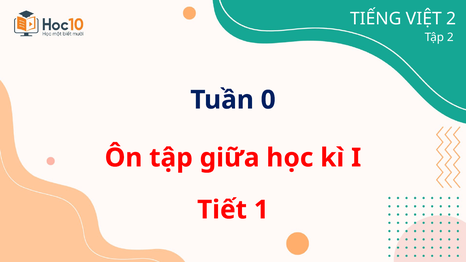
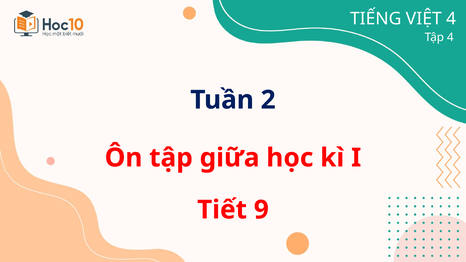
VIỆT 2: 2 -> 4 (451, 19)
Tập 2: 2 -> 4 (450, 37)
0: 0 -> 2 (268, 100)
1: 1 -> 9 (261, 210)
